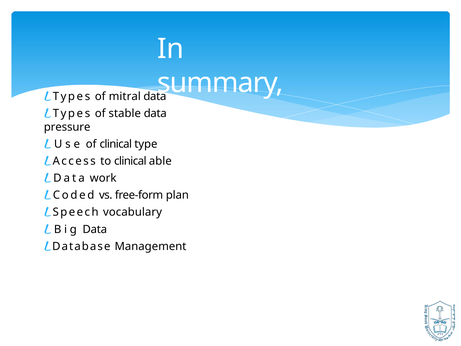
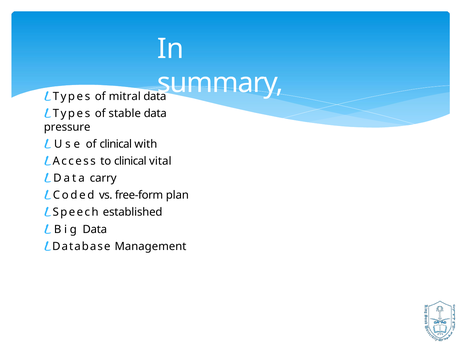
type: type -> with (146, 144)
able: able -> vital (160, 161)
work: work -> carry (103, 178)
vocabulary: vocabulary -> established (133, 212)
